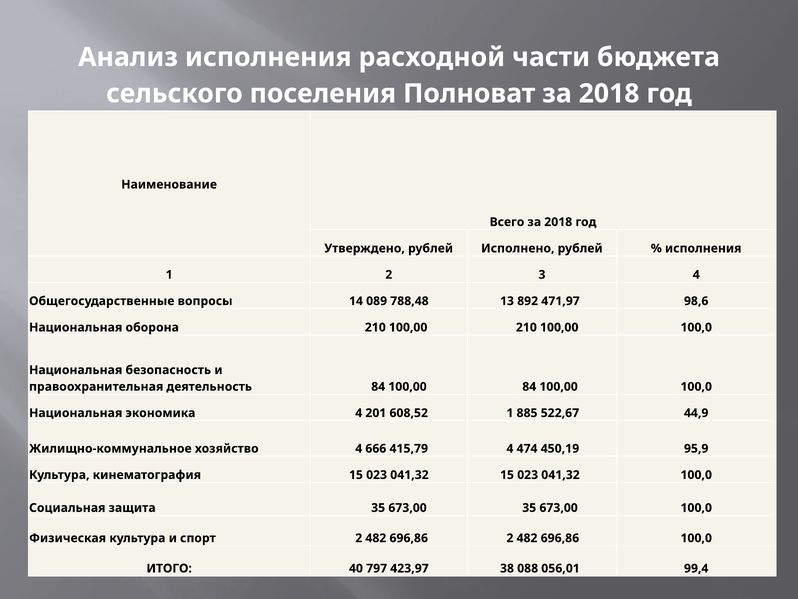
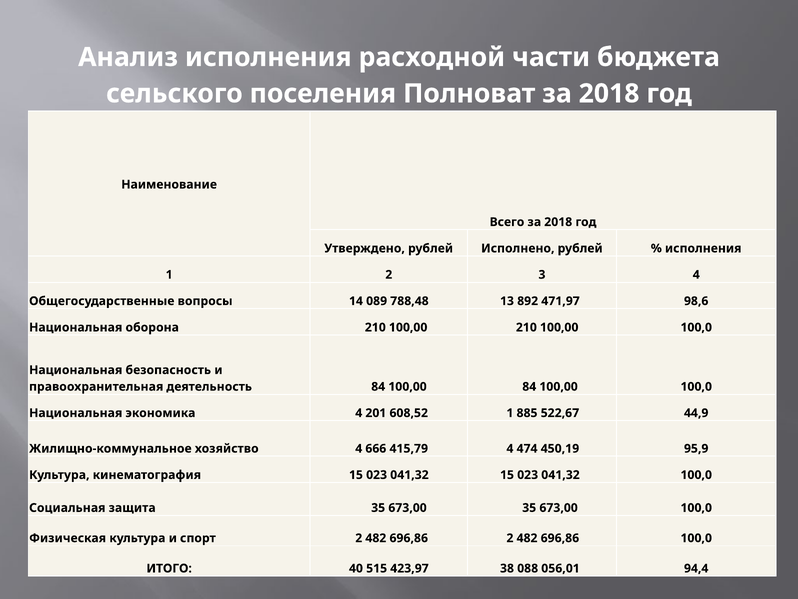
797: 797 -> 515 (377, 568)
99,4: 99,4 -> 94,4 (696, 568)
